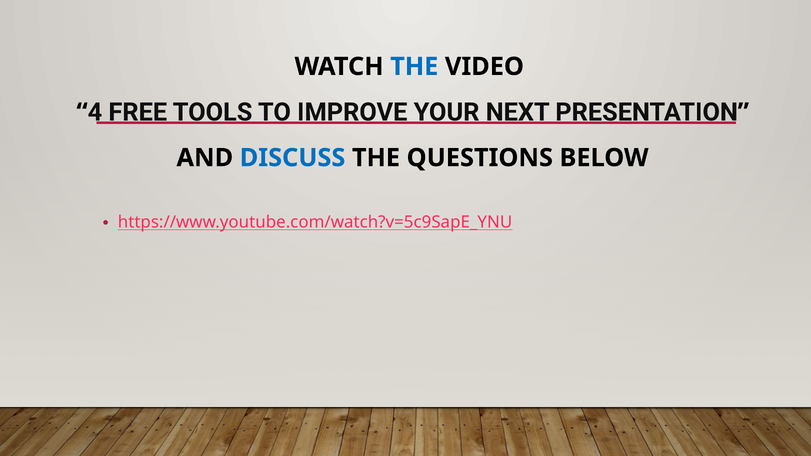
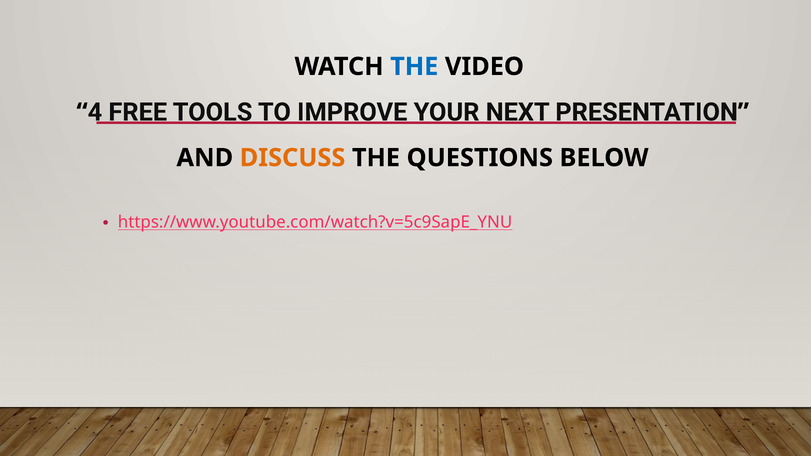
DISCUSS colour: blue -> orange (293, 158)
